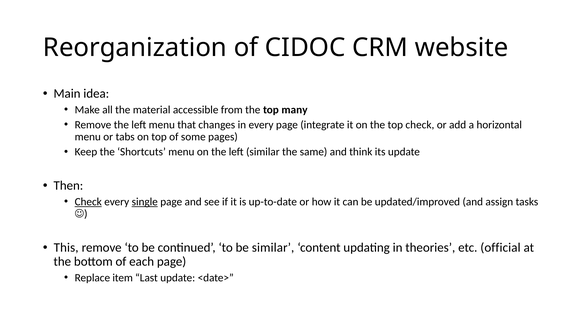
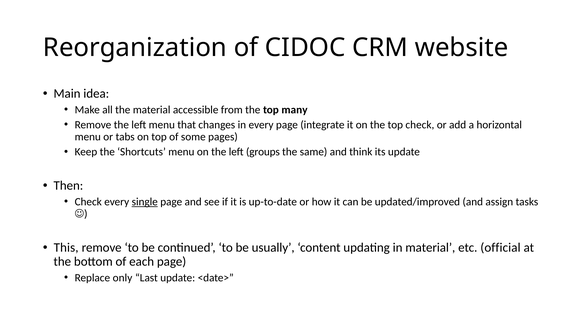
left similar: similar -> groups (263, 151)
Check underline: present -> none (88, 201)
be similar: similar -> usually (273, 247)
in theories: theories -> material (430, 247)
item: item -> only (123, 277)
